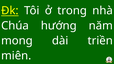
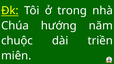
mong: mong -> chuộc (17, 41)
